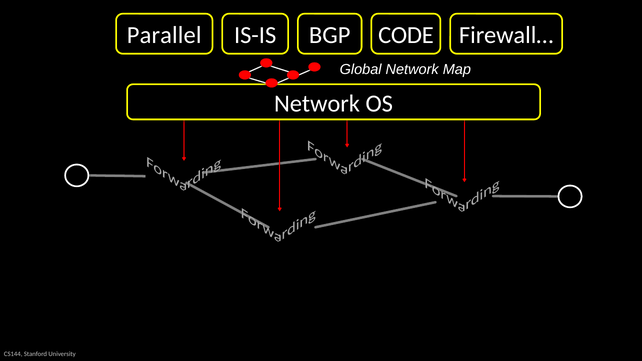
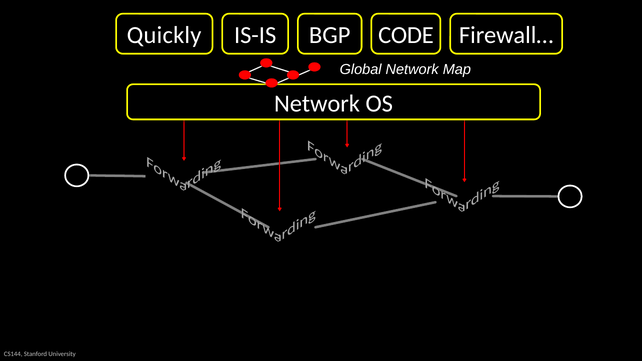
Parallel: Parallel -> Quickly (164, 35)
